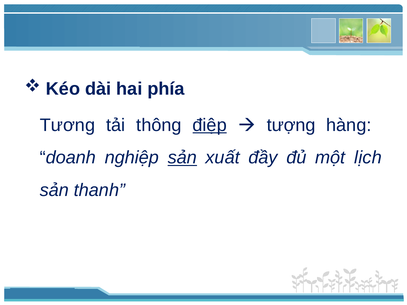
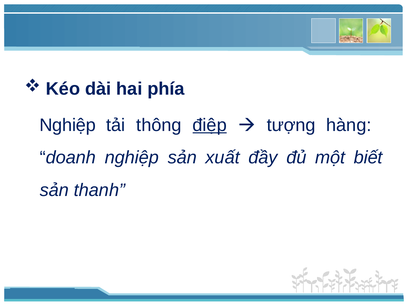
Tương: Tương -> Nghiệp (68, 125)
sản underline: present -> none (182, 158)
lịch: lịch -> biết (368, 158)
